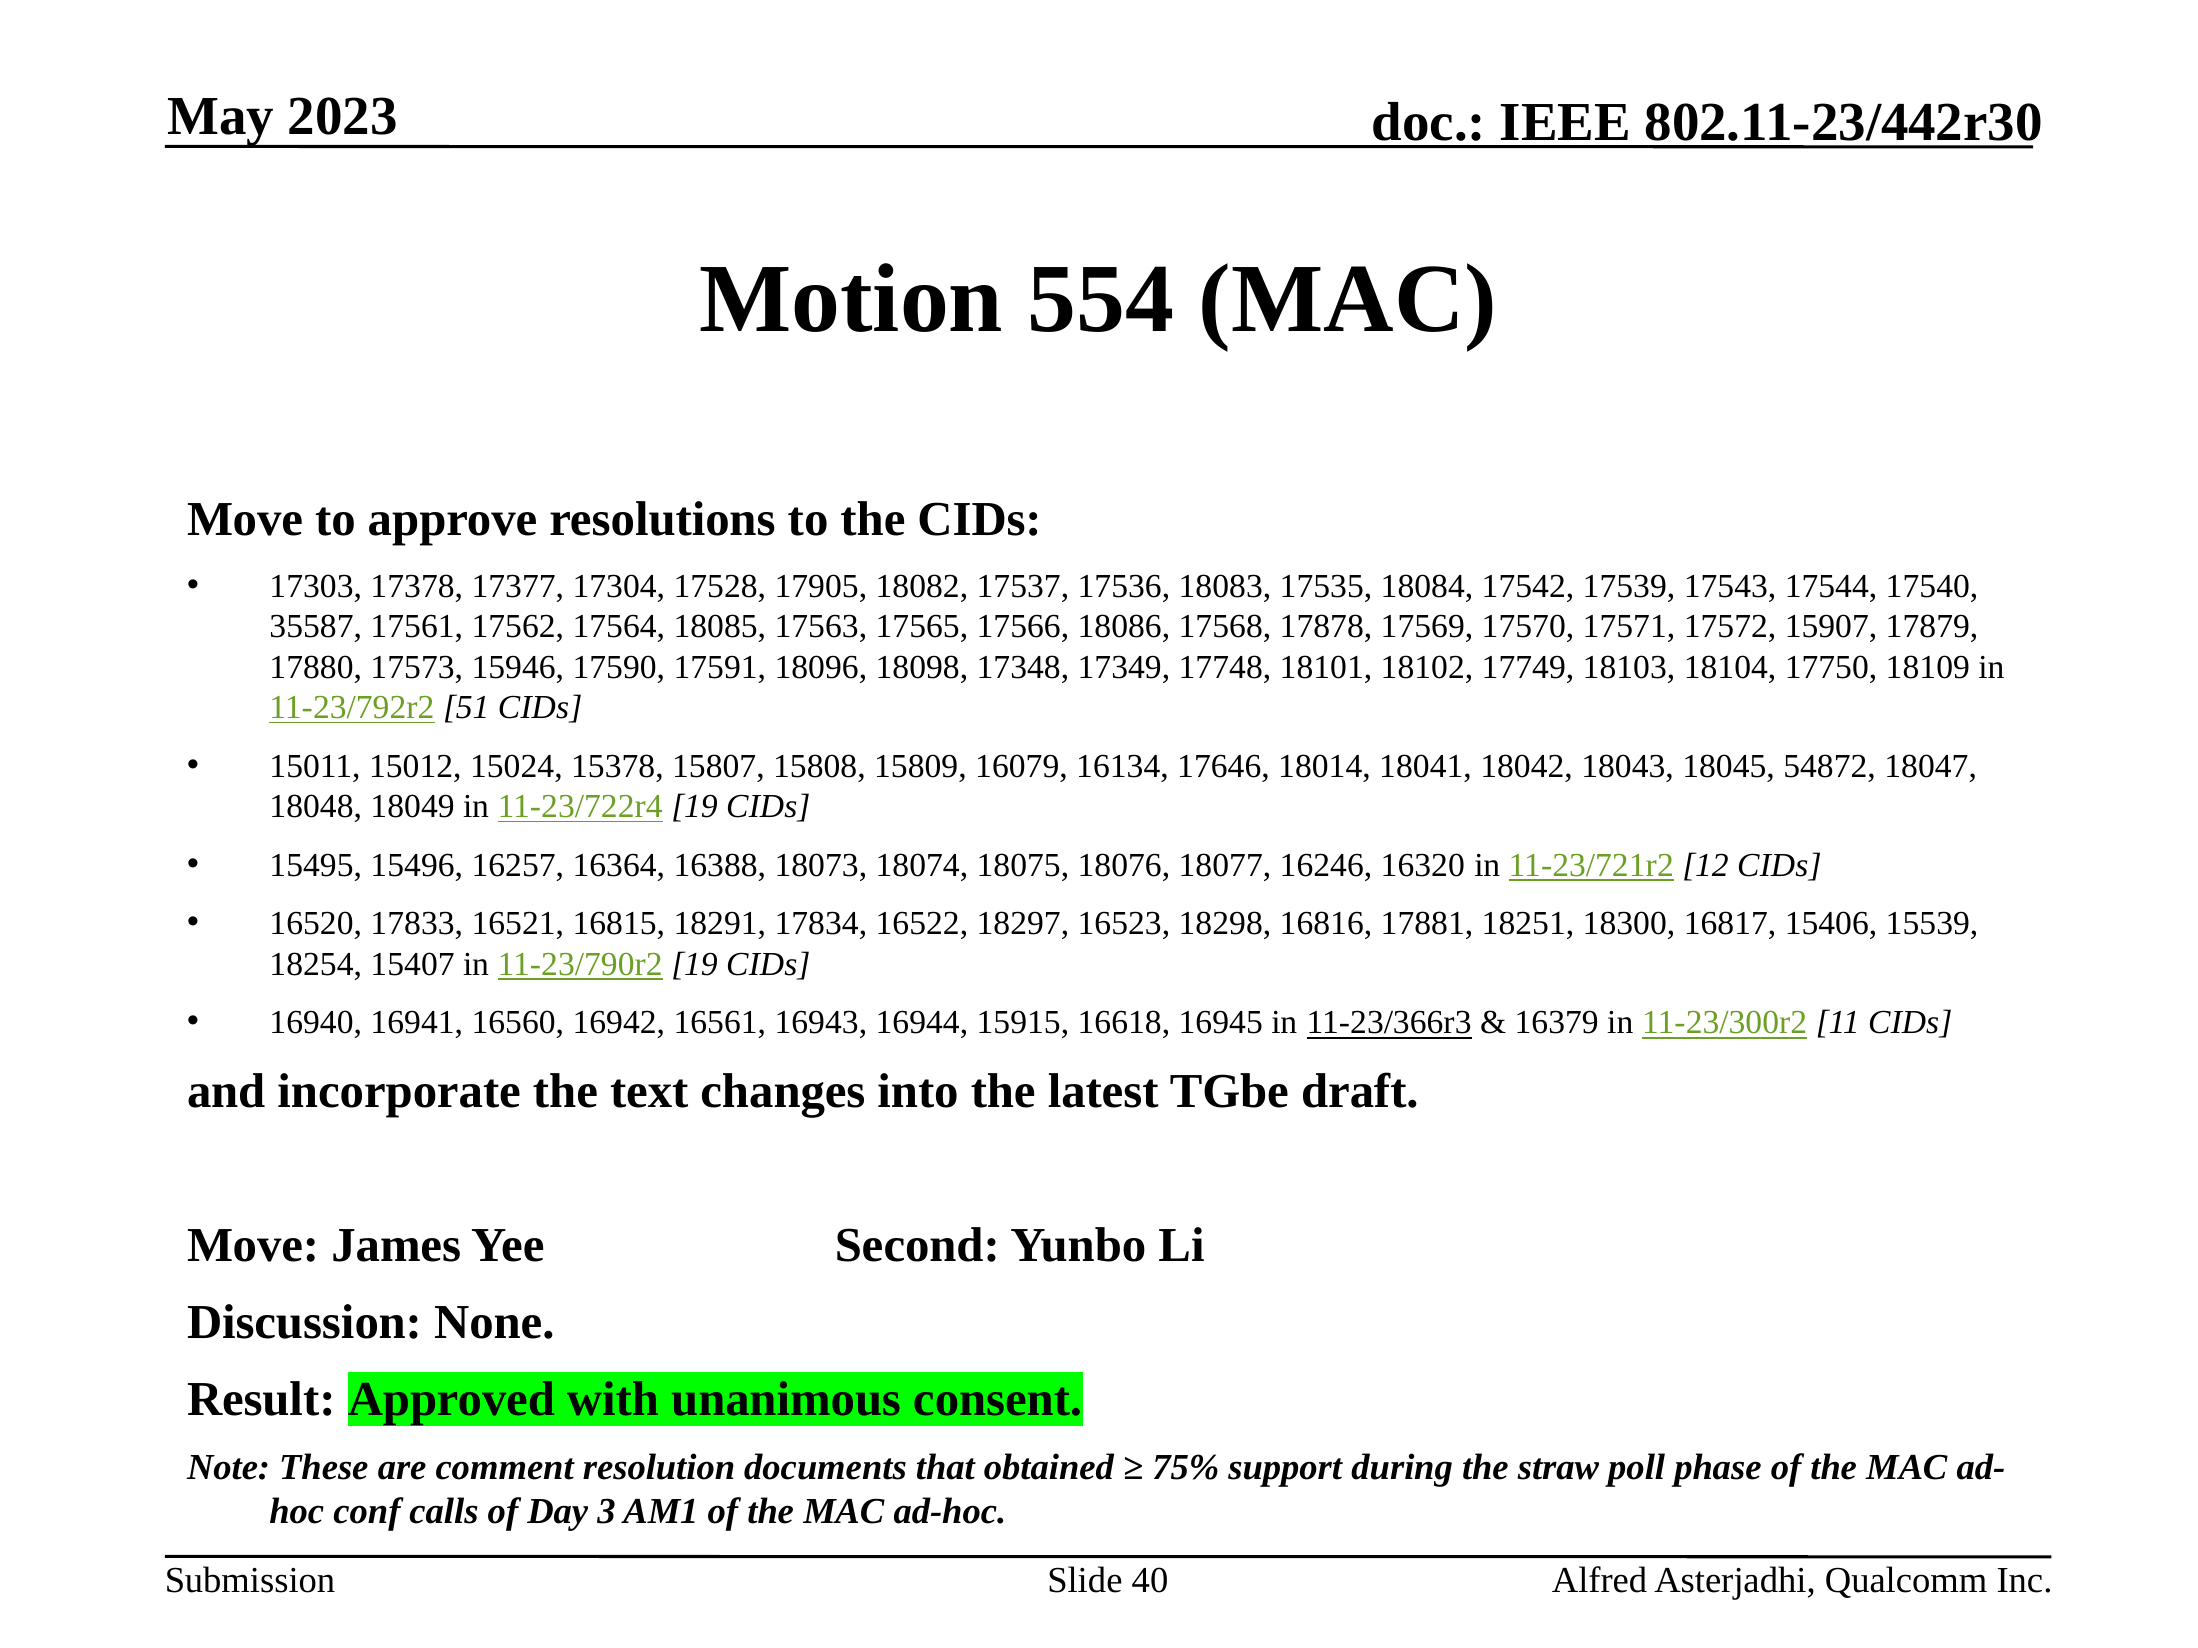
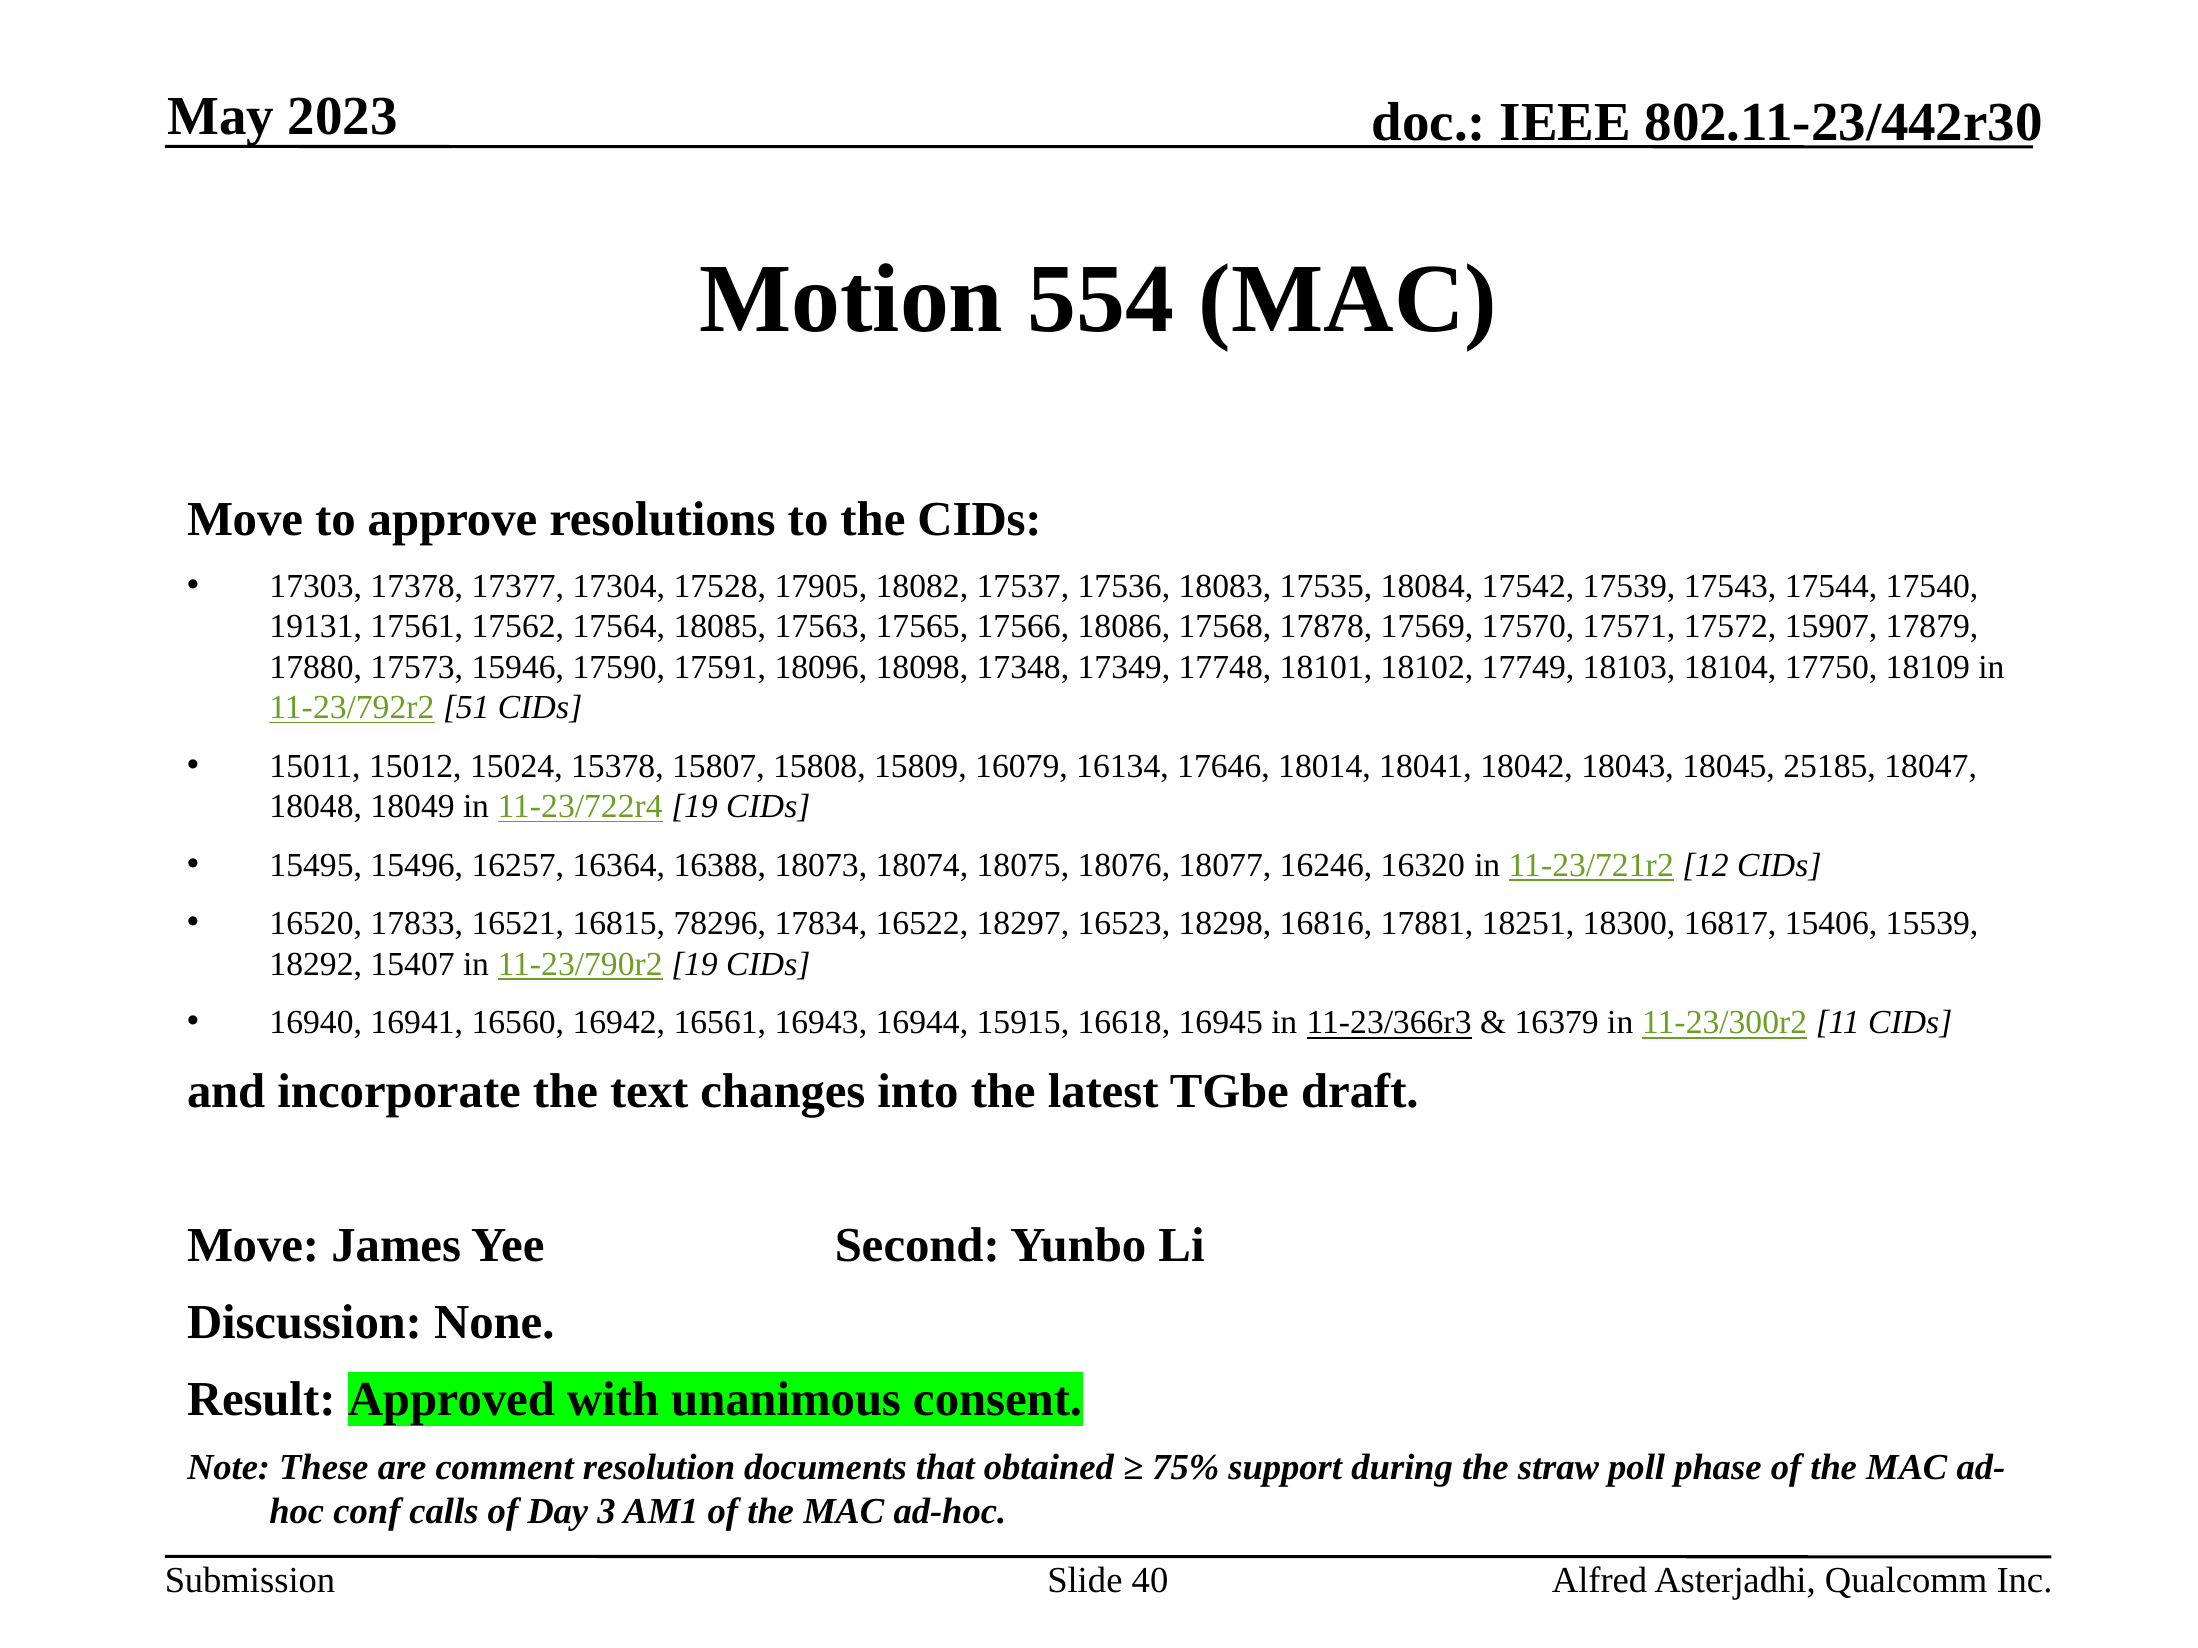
35587: 35587 -> 19131 (316, 627)
54872: 54872 -> 25185 (1830, 766)
18291: 18291 -> 78296 (720, 924)
18254: 18254 -> 18292 (316, 964)
